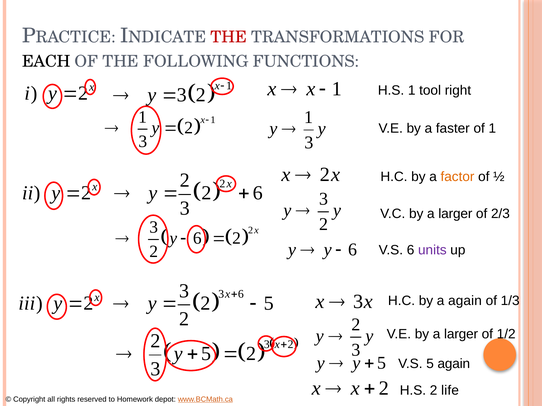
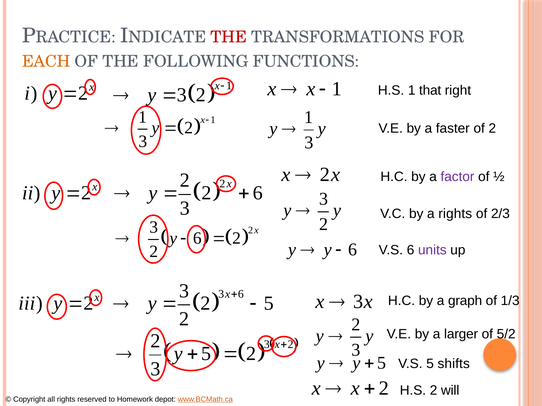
EACH colour: black -> orange (46, 62)
tool: tool -> that (430, 90)
of 1: 1 -> 2 (492, 128)
factor colour: orange -> purple (457, 177)
V.C by a larger: larger -> rights (455, 214)
a again: again -> graph (465, 301)
1/2: 1/2 -> 5/2 (506, 334)
5 again: again -> shifts (454, 364)
life: life -> will (450, 391)
